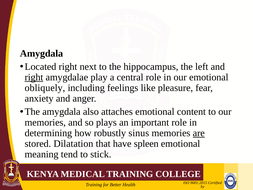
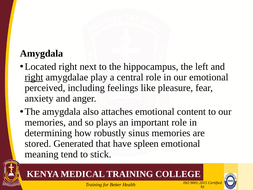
obliquely: obliquely -> perceived (45, 88)
are underline: present -> none (199, 133)
Dilatation: Dilatation -> Generated (73, 143)
